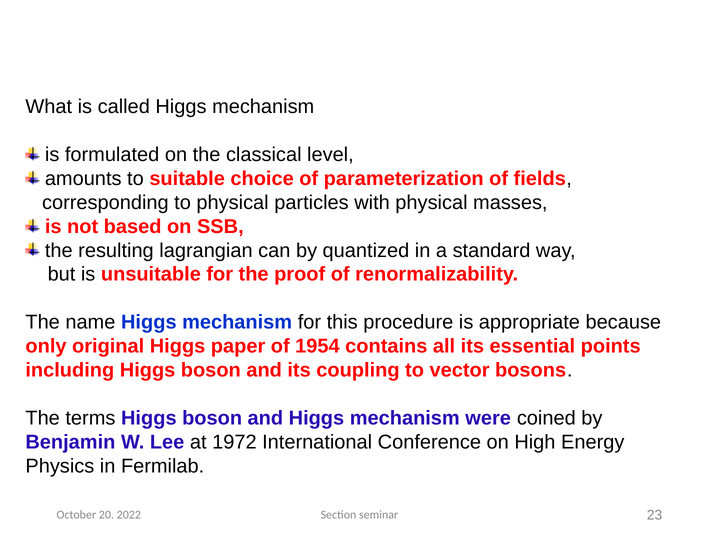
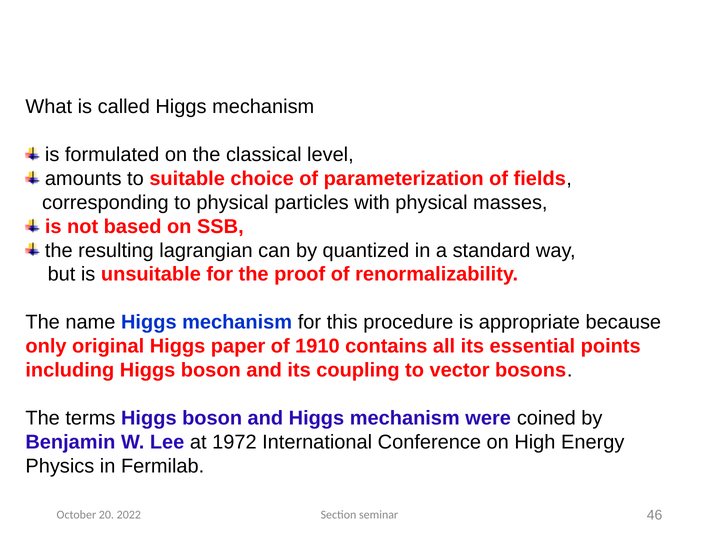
1954: 1954 -> 1910 (317, 346)
23: 23 -> 46 (655, 515)
